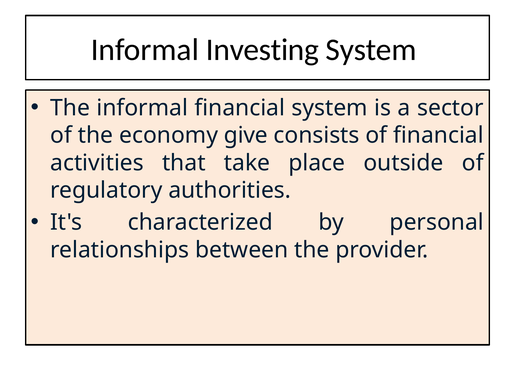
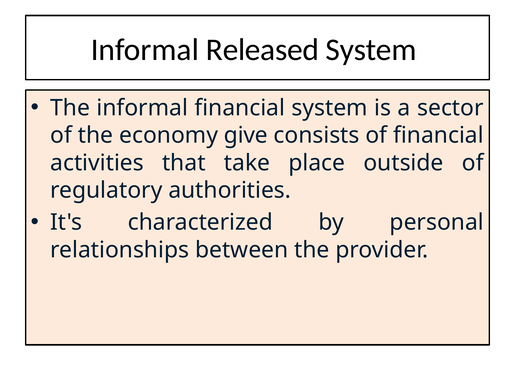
Investing: Investing -> Released (262, 50)
